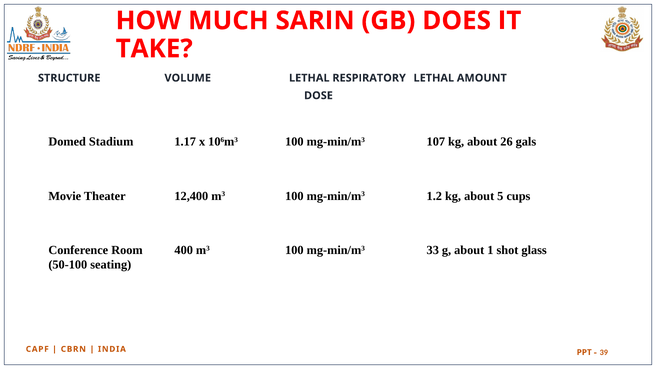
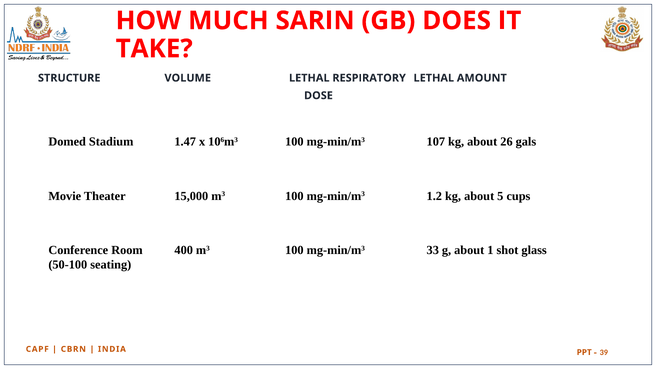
1.17: 1.17 -> 1.47 (185, 142)
12,400: 12,400 -> 15,000 (191, 196)
